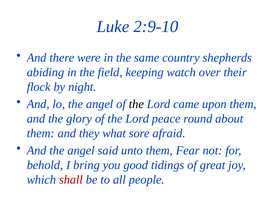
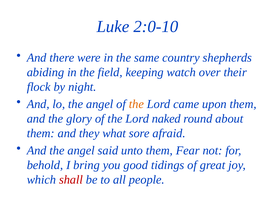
2:9-10: 2:9-10 -> 2:0-10 (156, 27)
the colour: black -> orange (136, 104)
peace: peace -> naked (166, 119)
